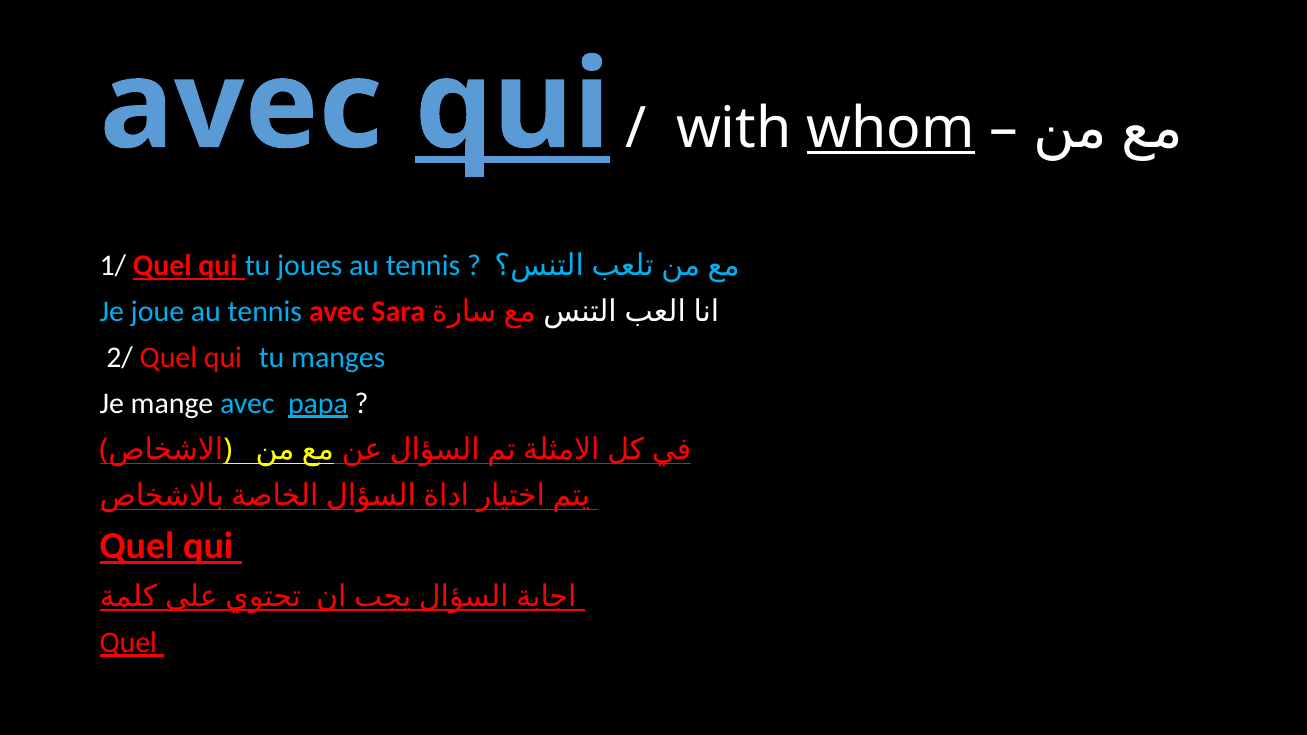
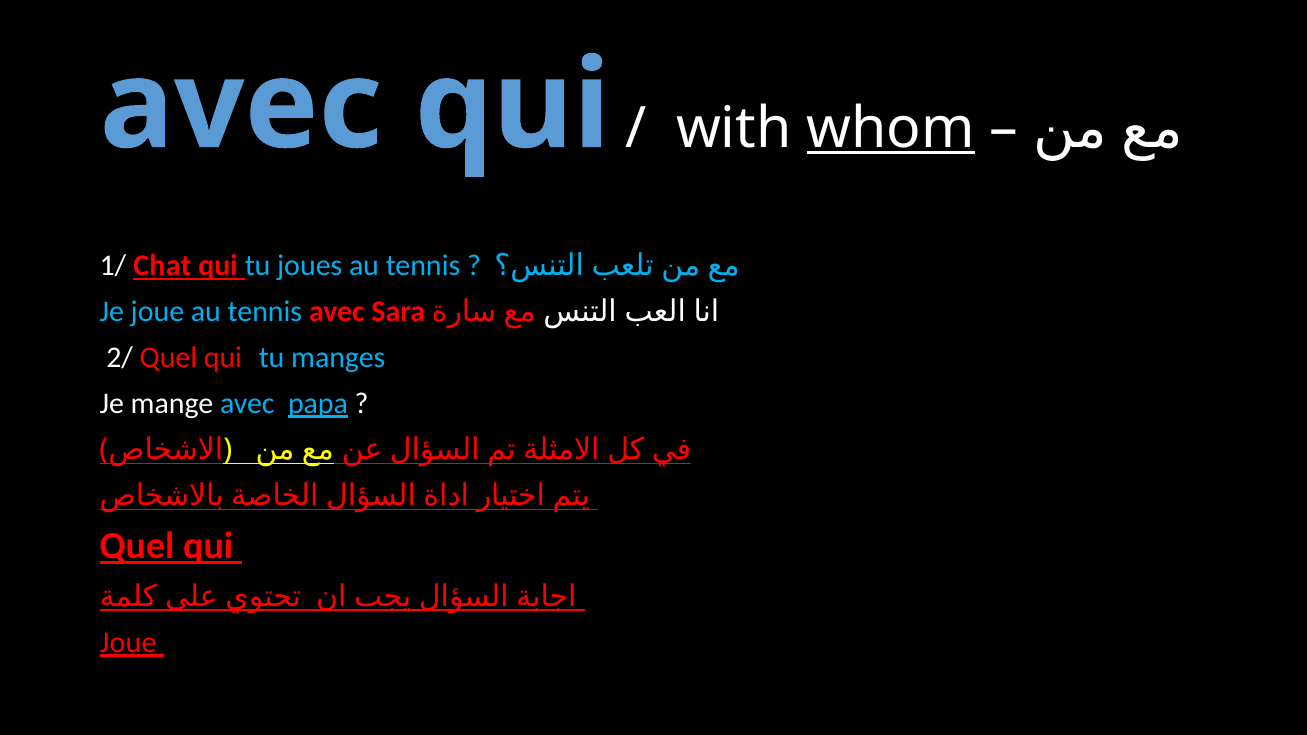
qui underline: present -> none (512, 106)
1/ Quel: Quel -> Chat (162, 266)
Quel: Quel -> Joue (128, 643)
